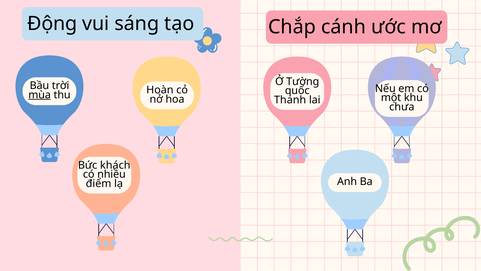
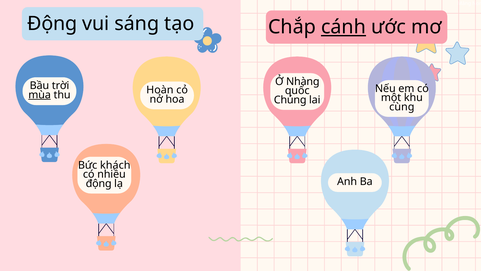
cánh underline: none -> present (344, 27)
Tường: Tường -> Nhàng (303, 81)
Thanh: Thanh -> Chúng (290, 100)
chưa: chưa -> cùng (402, 107)
điểm: điểm -> động (99, 183)
